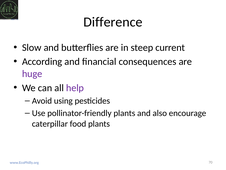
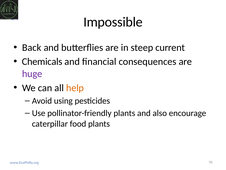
Difference: Difference -> Impossible (113, 22)
Slow: Slow -> Back (32, 47)
According: According -> Chemicals (42, 61)
help colour: purple -> orange (75, 88)
